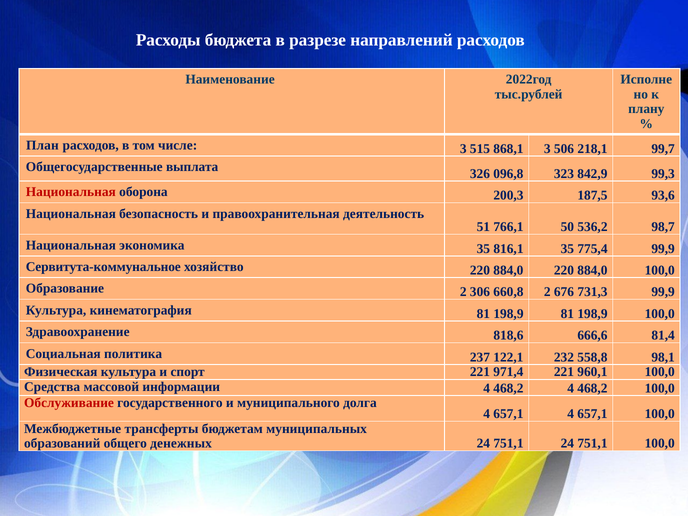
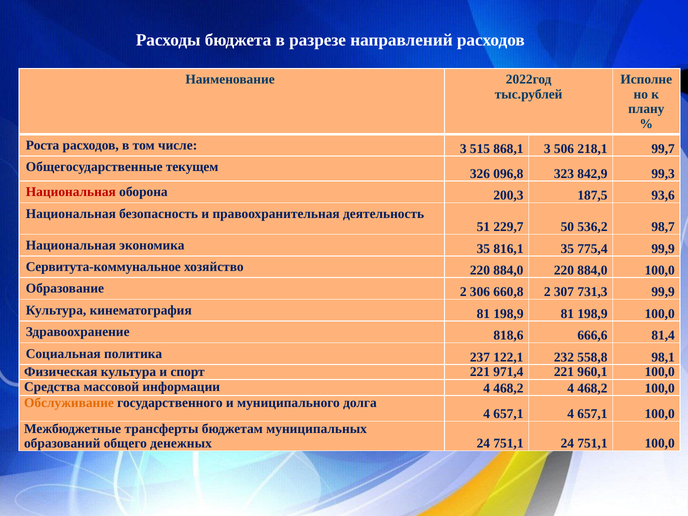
План: План -> Роста (43, 145)
выплата: выплата -> текущем (192, 167)
766,1: 766,1 -> 229,7 (508, 227)
676: 676 -> 307 (564, 292)
Обслуживание colour: red -> orange (69, 403)
